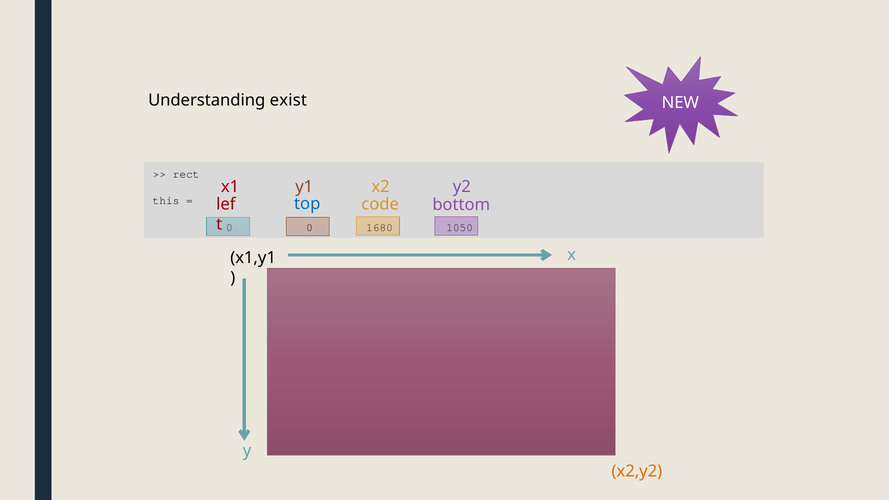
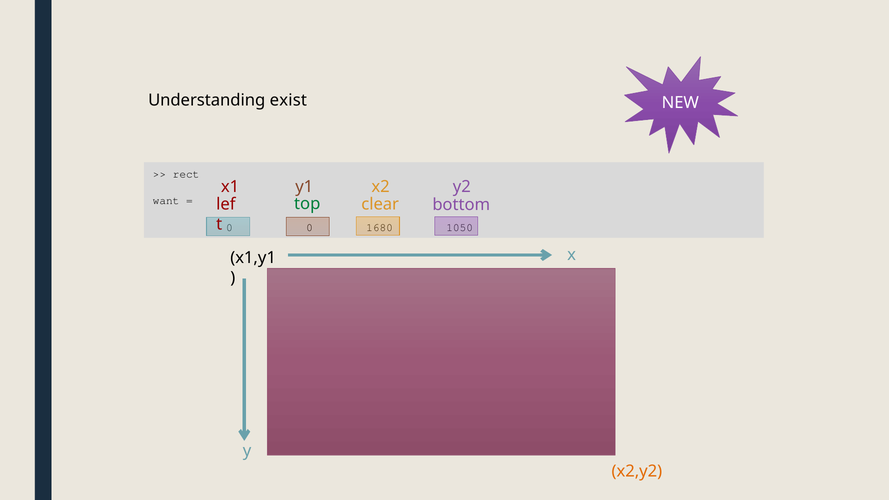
this: this -> want (166, 201)
top colour: blue -> green (307, 204)
code: code -> clear (380, 204)
